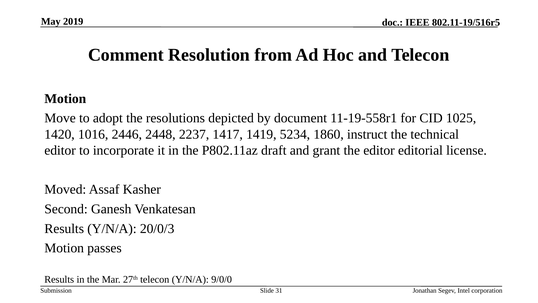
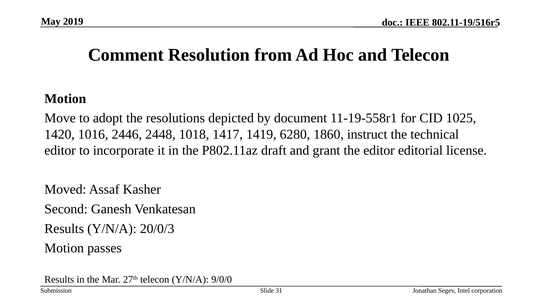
2237: 2237 -> 1018 (194, 134)
5234: 5234 -> 6280 (295, 134)
